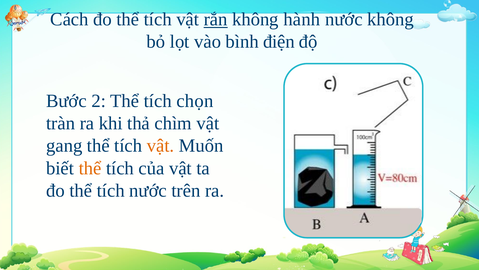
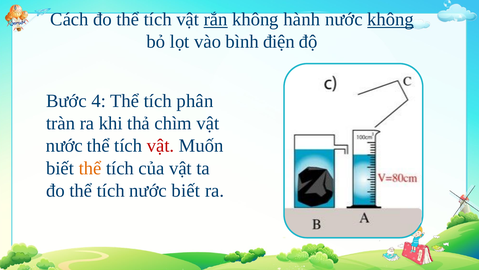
không underline: none -> present (391, 19)
2: 2 -> 4 (99, 101)
chọn: chọn -> phân (195, 101)
gang: gang -> nước (64, 146)
vật colour: orange -> red (161, 146)
nước trên: trên -> biết (186, 190)
